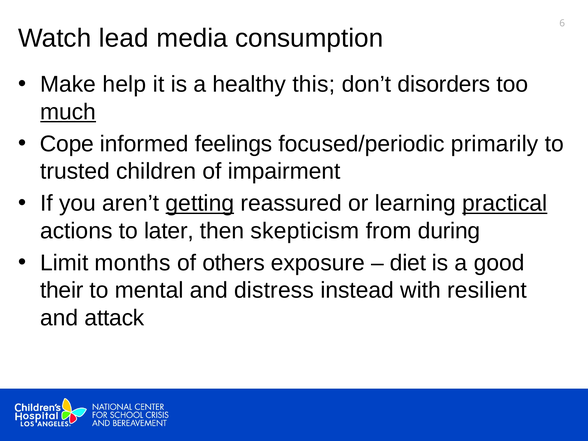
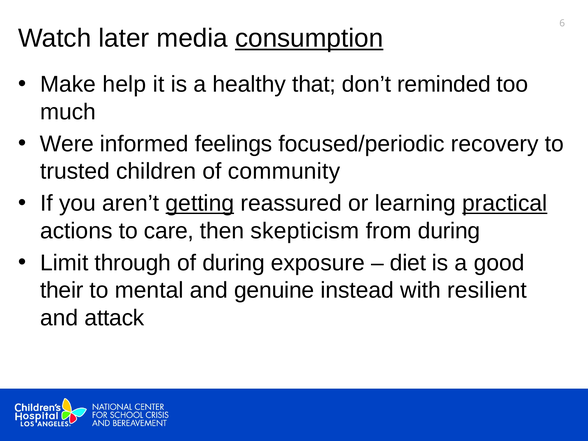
lead: lead -> later (124, 38)
consumption underline: none -> present (309, 38)
this: this -> that (314, 84)
disorders: disorders -> reminded (444, 84)
much underline: present -> none (68, 112)
Cope: Cope -> Were (67, 144)
primarily: primarily -> recovery (495, 144)
impairment: impairment -> community (284, 171)
later: later -> care (169, 231)
months: months -> through (133, 263)
of others: others -> during (234, 263)
distress: distress -> genuine (274, 290)
